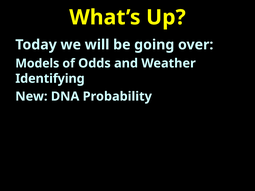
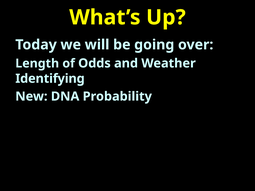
Models: Models -> Length (37, 63)
